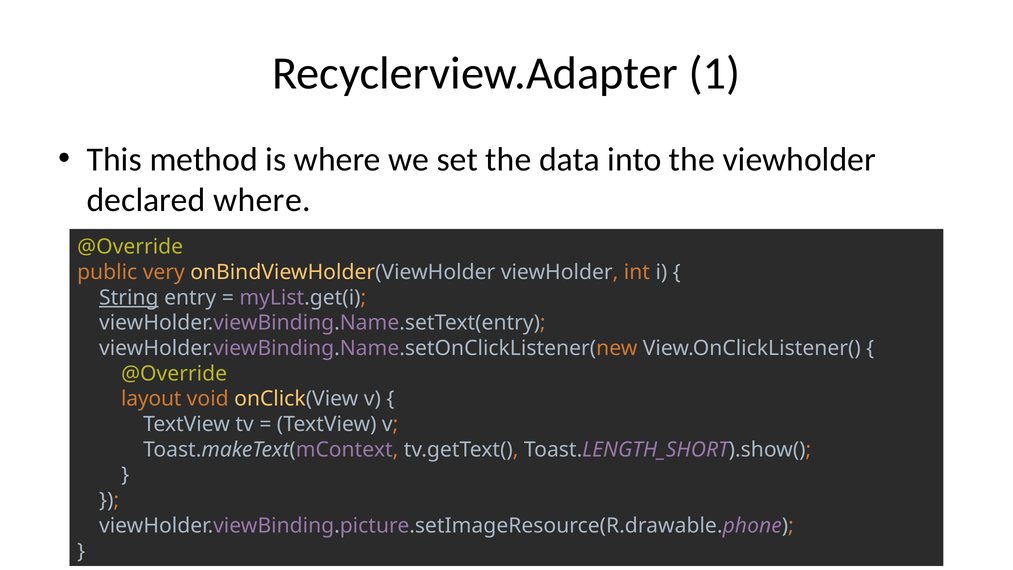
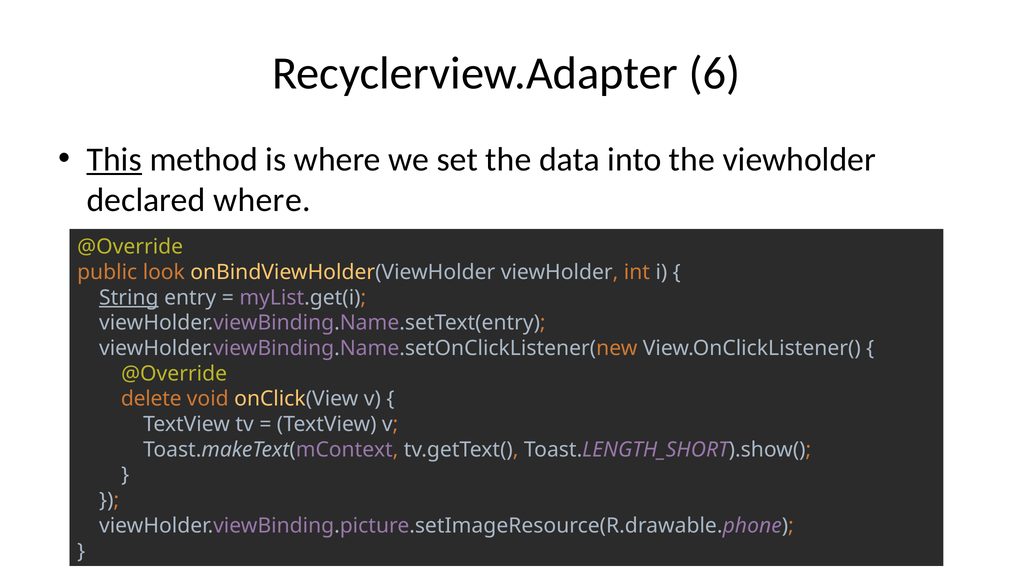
1: 1 -> 6 (714, 74)
This underline: none -> present (114, 159)
very: very -> look (164, 272)
layout: layout -> delete (151, 399)
